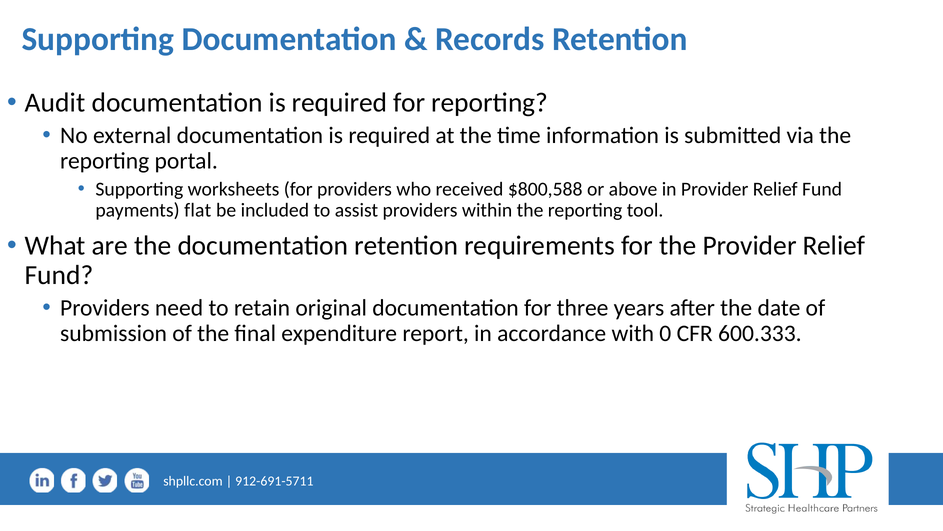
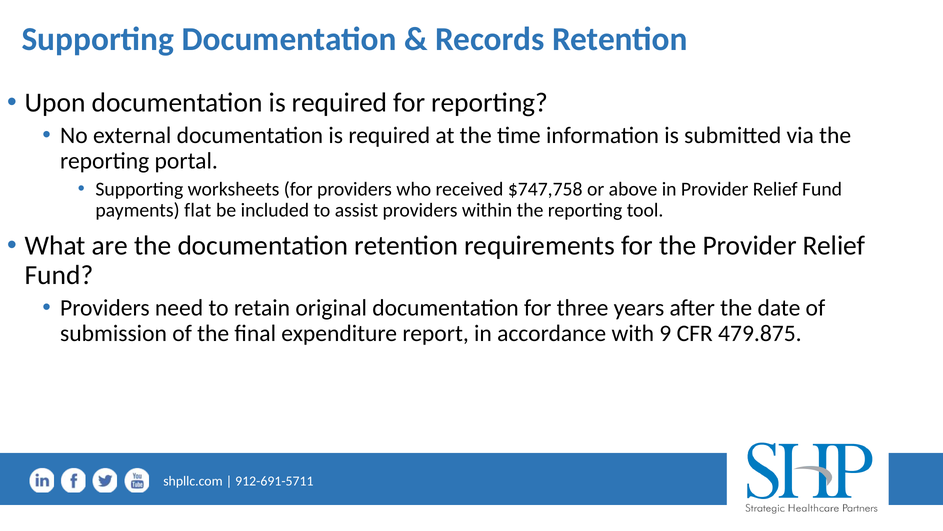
Audit: Audit -> Upon (55, 103)
$800,588: $800,588 -> $747,758 (545, 189)
0: 0 -> 9 (665, 333)
600.333: 600.333 -> 479.875 (760, 333)
